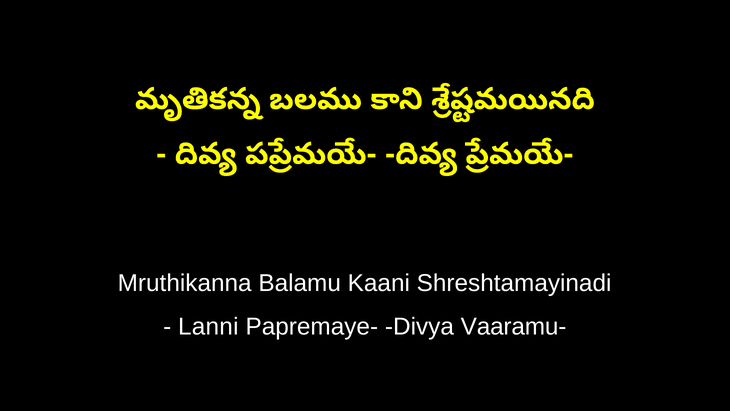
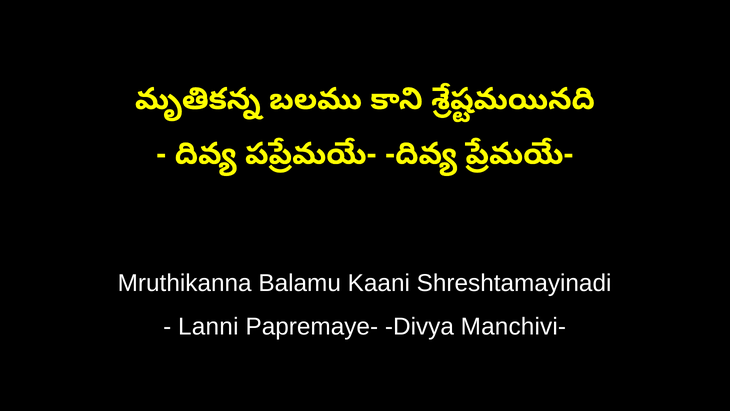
Vaaramu-: Vaaramu- -> Manchivi- (513, 327)
